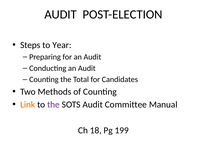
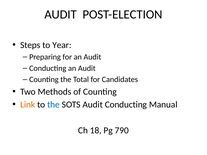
the colour: purple -> blue (53, 105)
Audit Committee: Committee -> Conducting (126, 105)
199: 199 -> 790 (122, 131)
